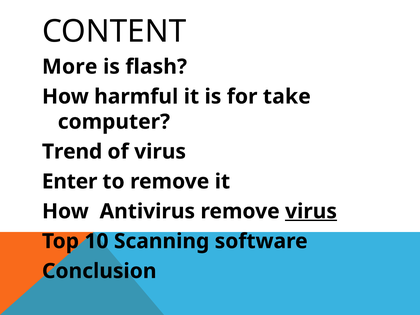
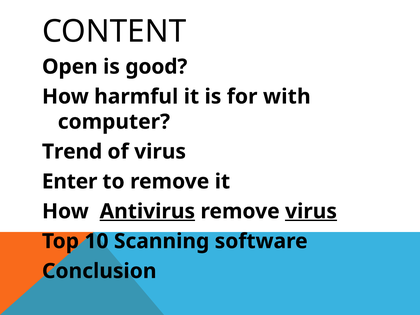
More: More -> Open (70, 67)
flash: flash -> good (156, 67)
take: take -> with (287, 97)
Antivirus underline: none -> present (147, 211)
